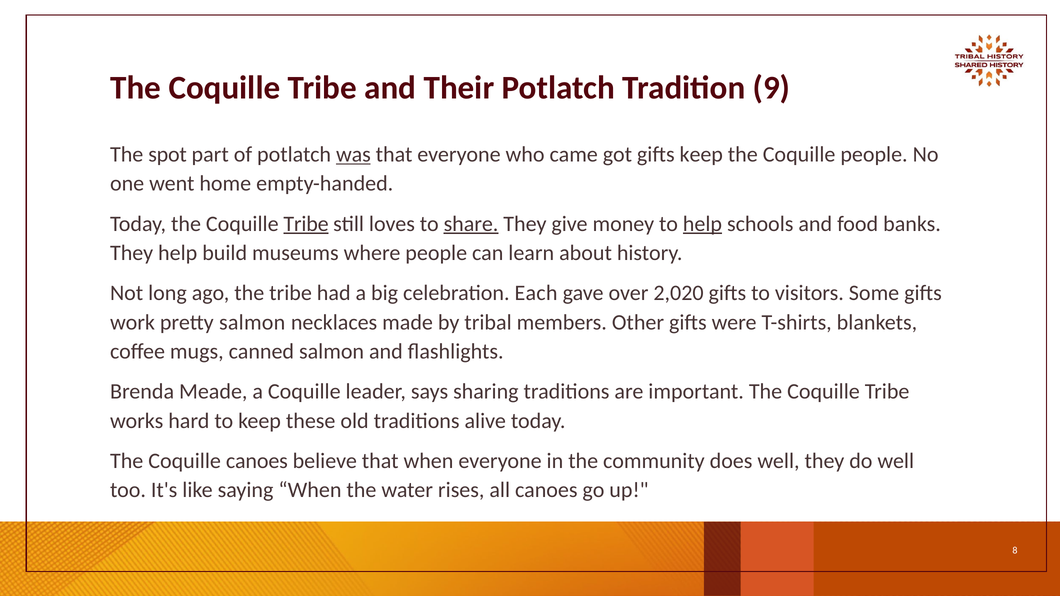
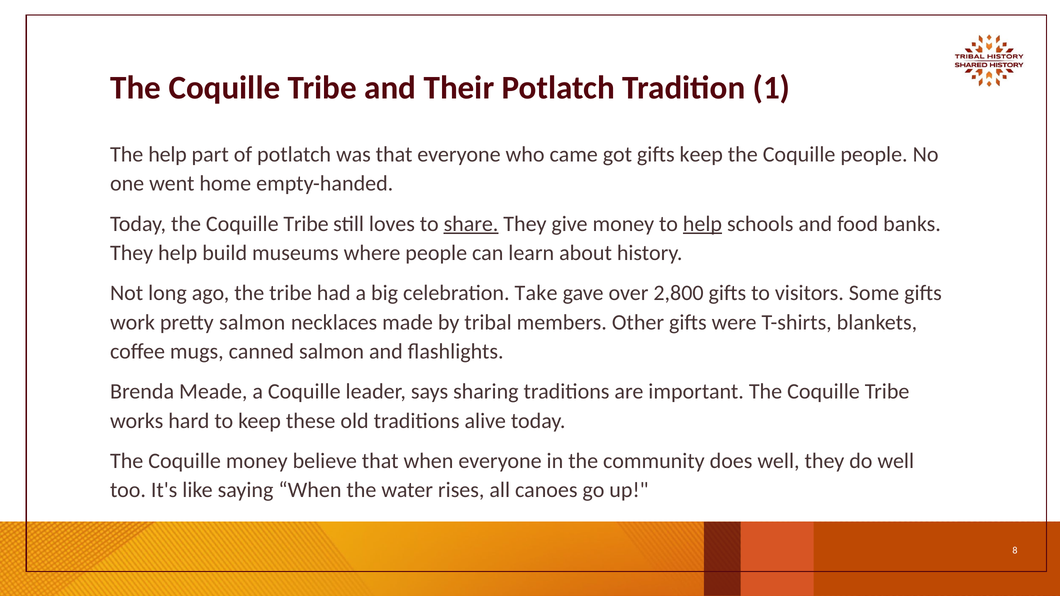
9: 9 -> 1 (772, 88)
The spot: spot -> help (168, 155)
was underline: present -> none (353, 155)
Tribe underline: present -> none (306, 224)
Each: Each -> Take (536, 293)
2,020: 2,020 -> 2,800 (679, 293)
Coquille canoes: canoes -> money (257, 461)
